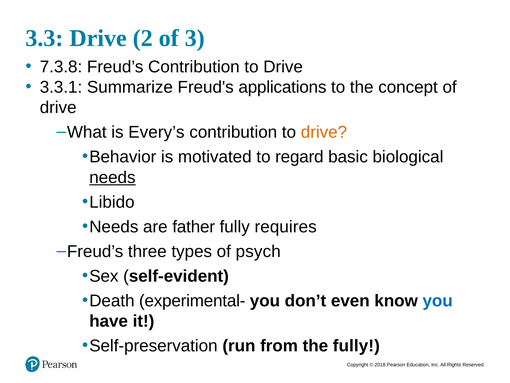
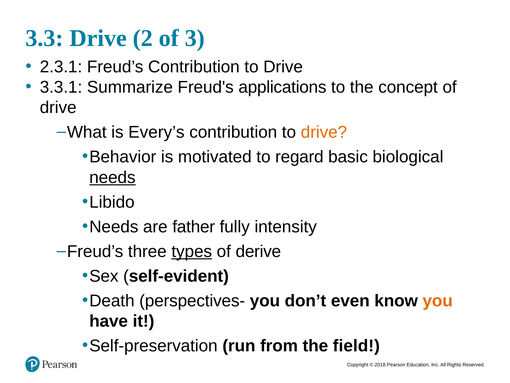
7.3.8: 7.3.8 -> 2.3.1 (61, 67)
requires: requires -> intensity (286, 226)
types underline: none -> present (192, 251)
psych: psych -> derive (258, 251)
experimental-: experimental- -> perspectives- (192, 300)
you colour: blue -> orange (438, 300)
the fully: fully -> field (356, 346)
